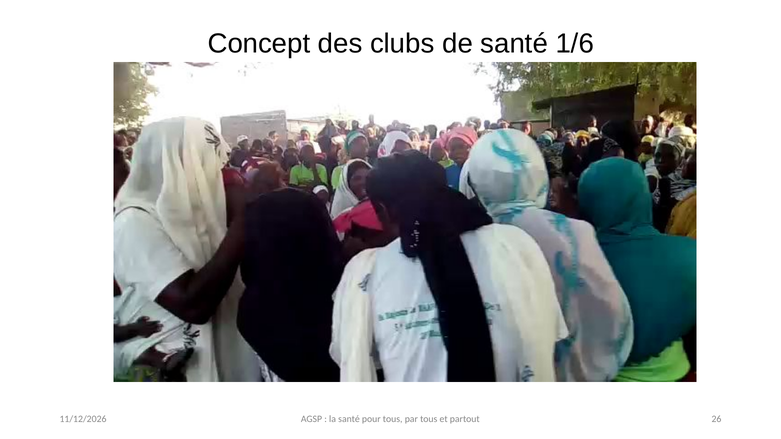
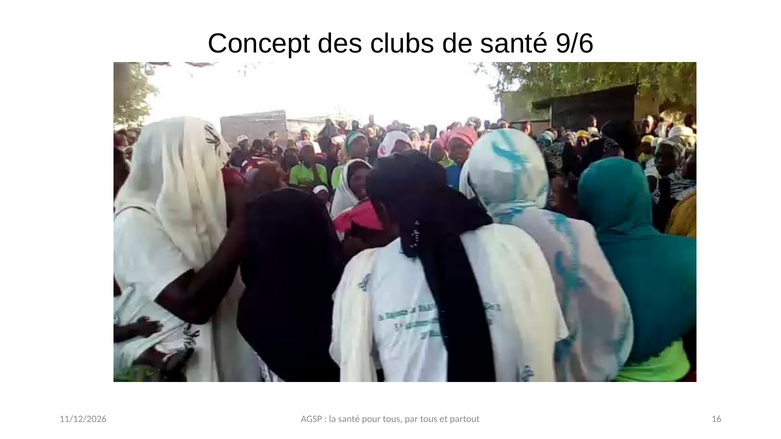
1/6: 1/6 -> 9/6 (575, 44)
26: 26 -> 16 (716, 419)
